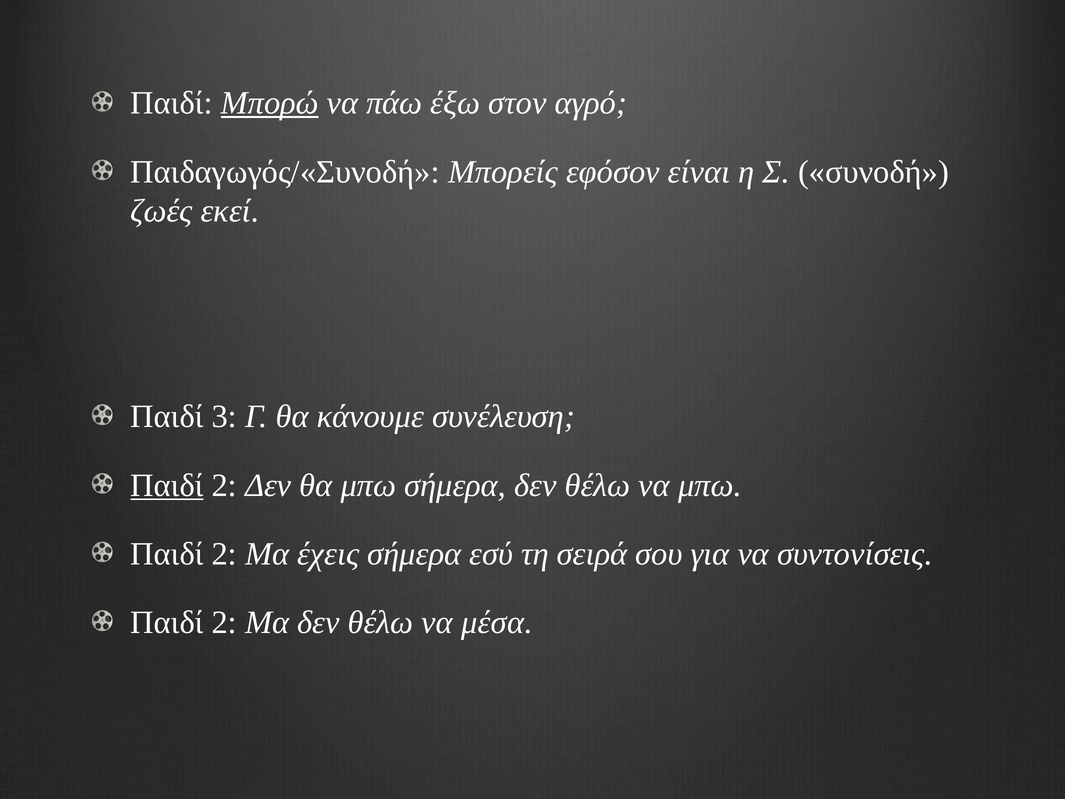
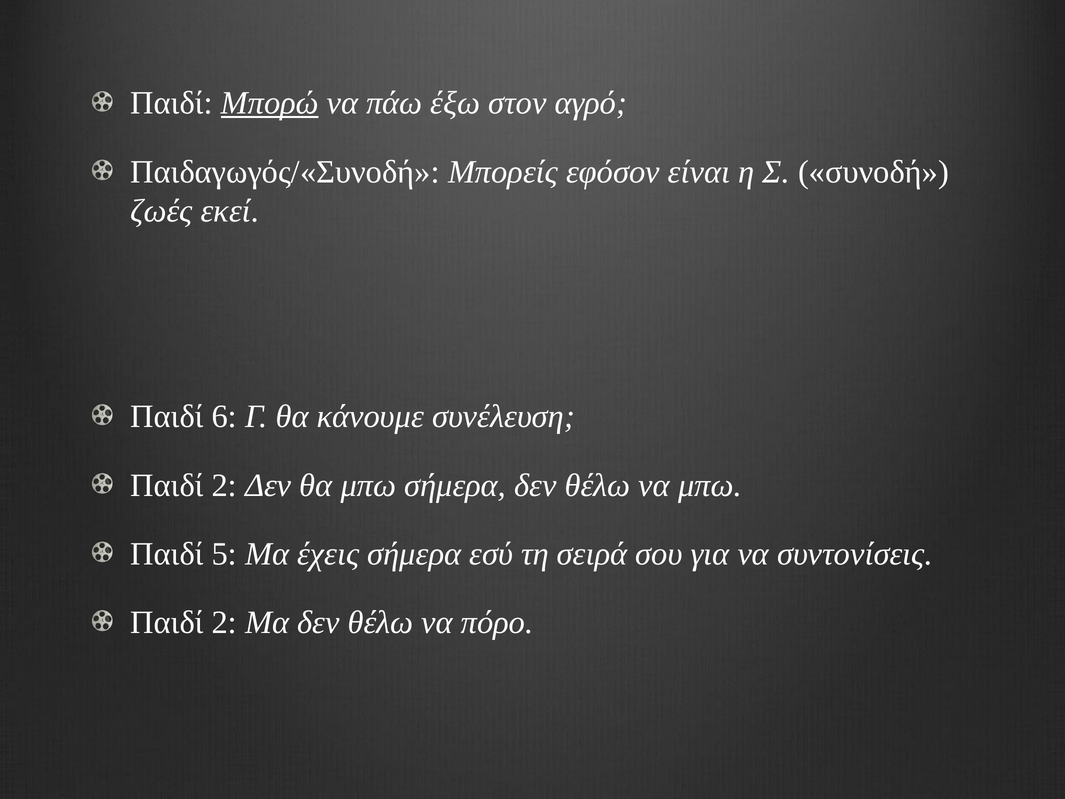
3: 3 -> 6 (224, 417)
Παιδί underline: present -> none (167, 485)
2: 2 -> 5 (224, 554)
μέσα: μέσα -> πόρο (497, 622)
